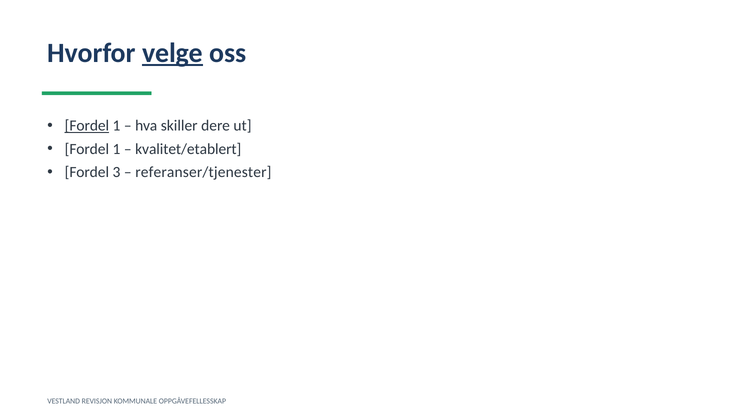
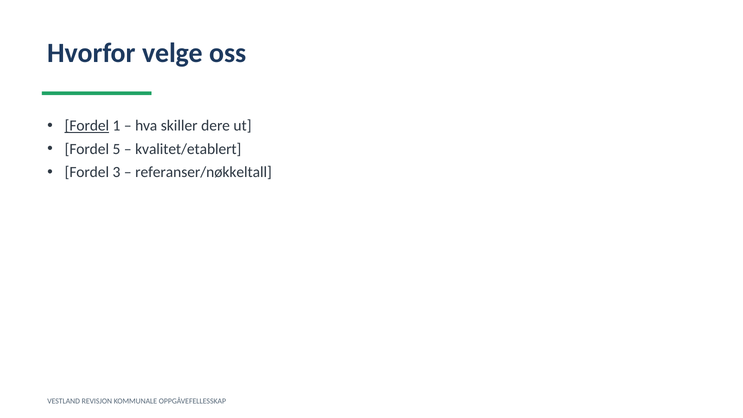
velge underline: present -> none (173, 53)
1: 1 -> 5 (117, 149)
referanser/tjenester: referanser/tjenester -> referanser/nøkkeltall (203, 172)
